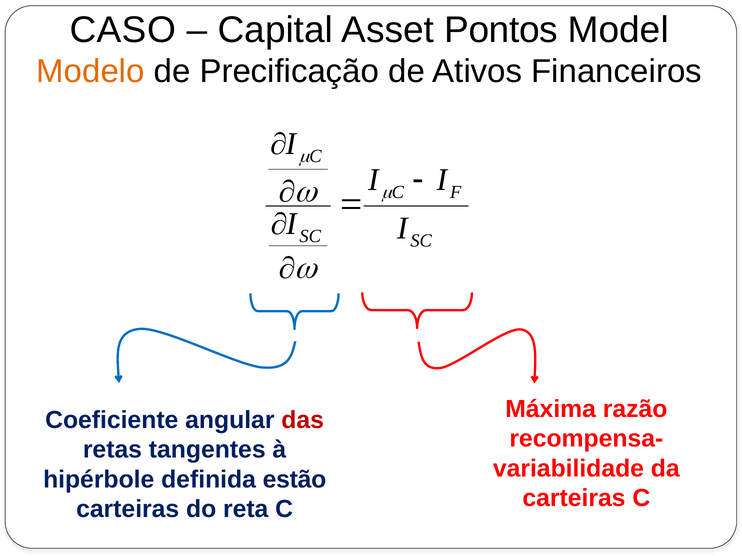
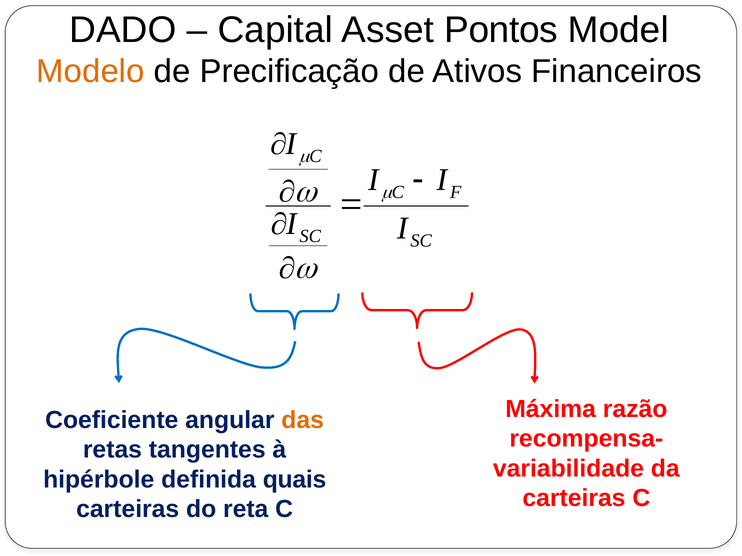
CASO: CASO -> DADO (123, 30)
das colour: red -> orange (303, 421)
estão: estão -> quais (295, 480)
